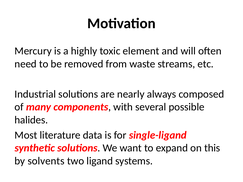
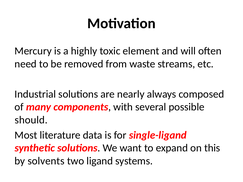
halides: halides -> should (31, 120)
